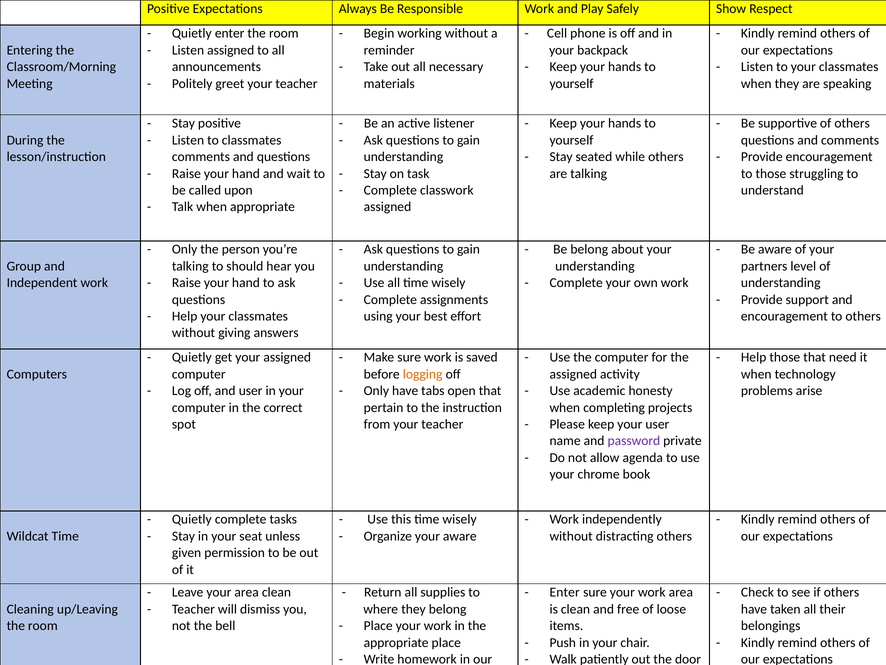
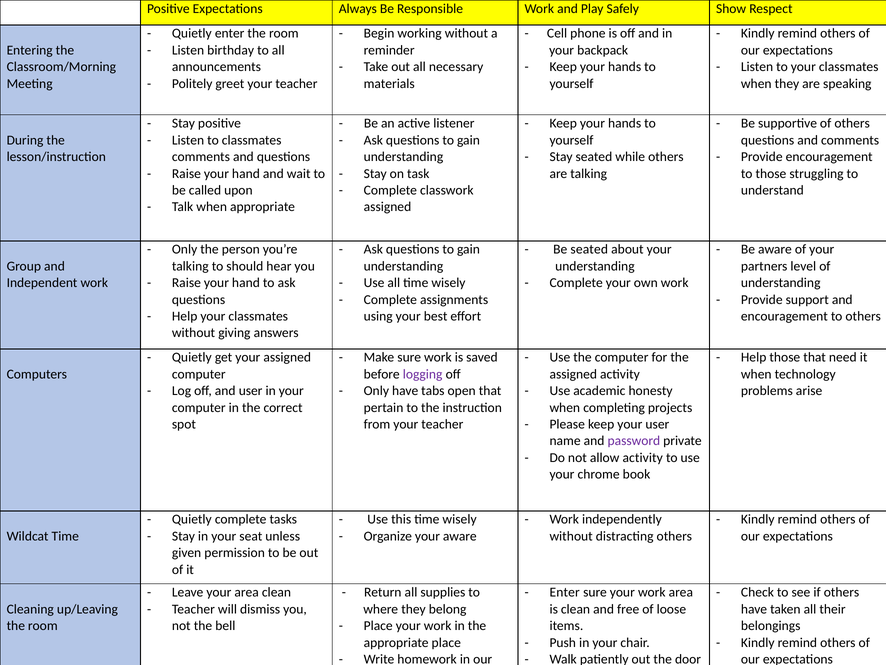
Listen assigned: assigned -> birthday (231, 50)
Be belong: belong -> seated (589, 249)
logging colour: orange -> purple (423, 374)
allow agenda: agenda -> activity (643, 457)
